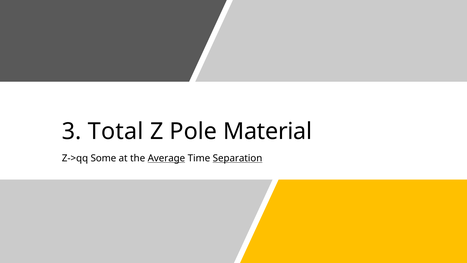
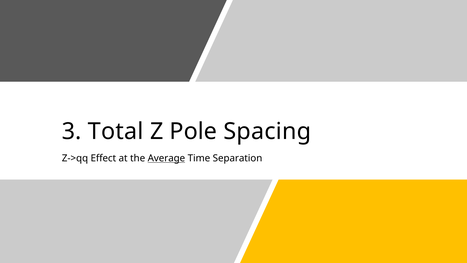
Material: Material -> Spacing (267, 131)
Some: Some -> Effect (103, 158)
Separation underline: present -> none (238, 158)
